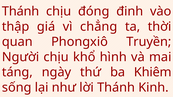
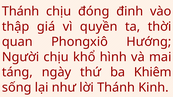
chẳng: chẳng -> quyền (99, 27)
Truyền: Truyền -> Hướng (149, 42)
